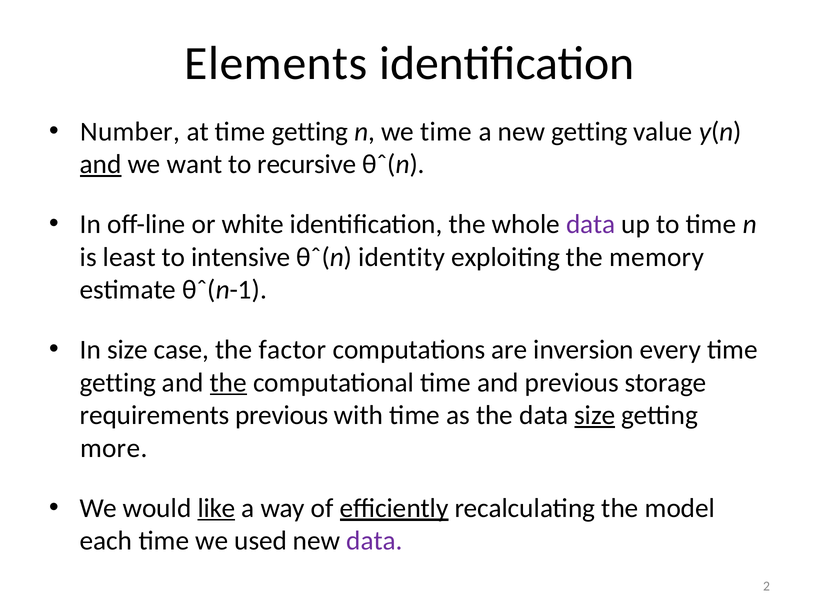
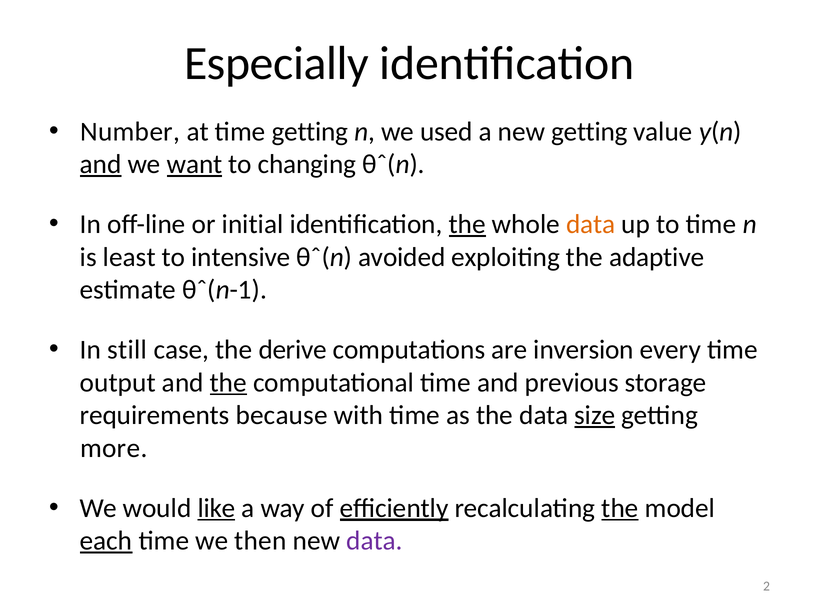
Elements: Elements -> Especially (276, 63)
we time: time -> used (446, 132)
want underline: none -> present (195, 164)
recursive: recursive -> changing (307, 164)
white: white -> initial (253, 224)
the underline: none -> present (467, 224)
data colour: purple -> orange (591, 224)
identity: identity -> avoided (402, 257)
memory: memory -> adaptive (657, 257)
In size: size -> still (127, 350)
factor: factor -> derive (293, 350)
getting: getting -> output (118, 383)
requirements previous: previous -> because (282, 415)
the underline: none -> present (620, 508)
each underline: none -> present (106, 541)
used: used -> then (260, 541)
